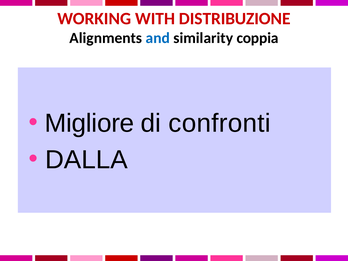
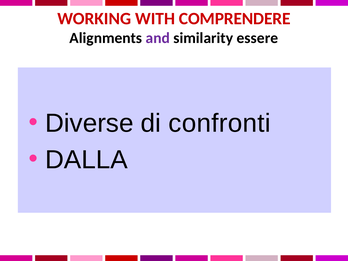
DISTRIBUZIONE: DISTRIBUZIONE -> COMPRENDERE (235, 19)
and colour: blue -> purple (158, 38)
coppia: coppia -> essere (257, 38)
Migliore: Migliore -> Diverse (89, 123)
